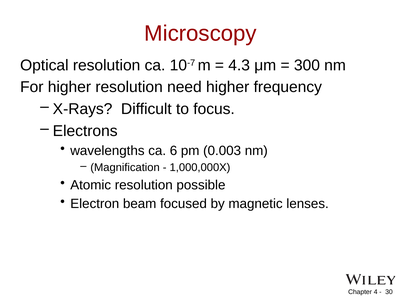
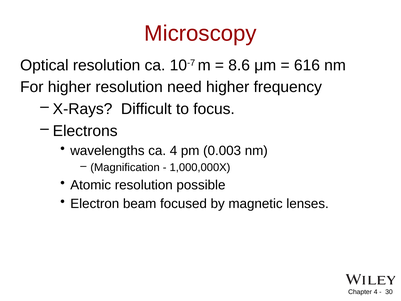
4.3: 4.3 -> 8.6 (239, 65)
300: 300 -> 616 (307, 65)
ca 6: 6 -> 4 (173, 151)
